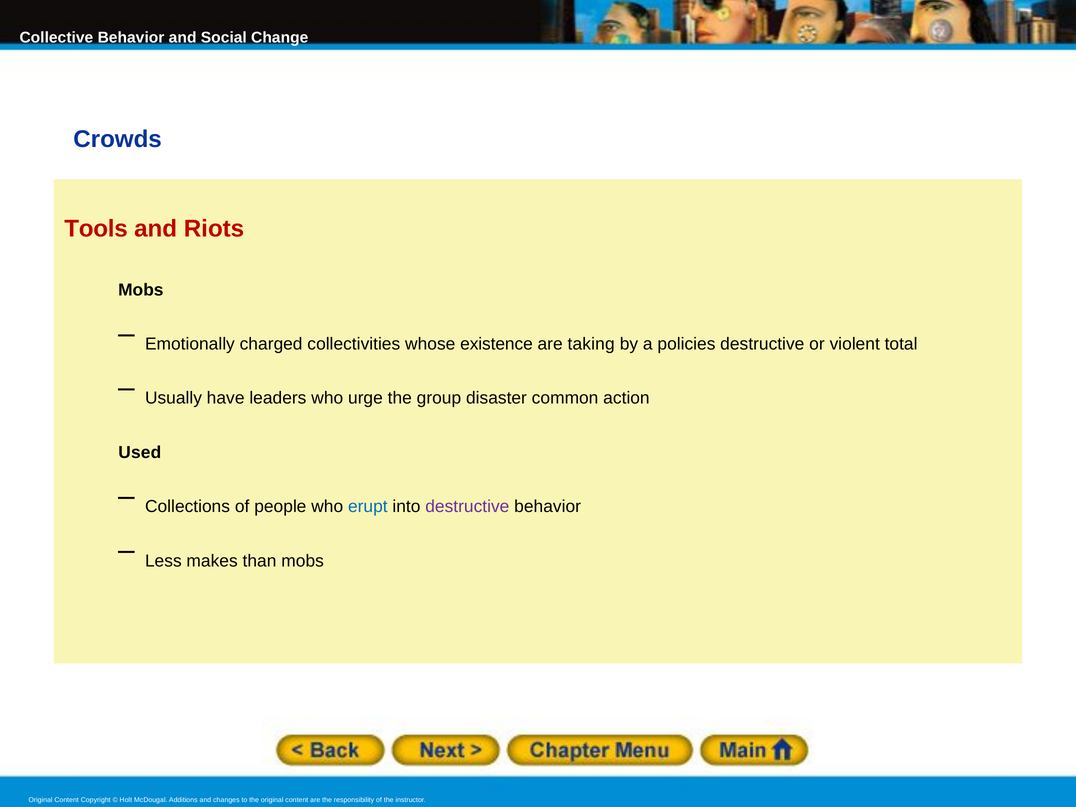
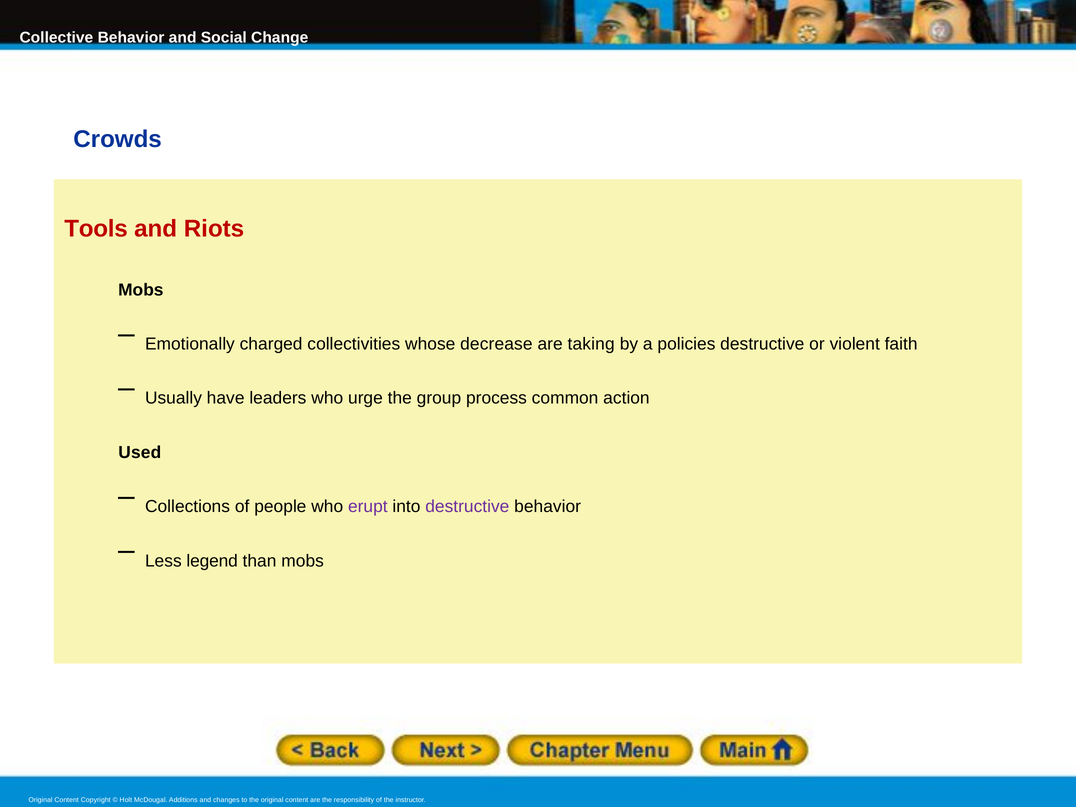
existence: existence -> decrease (496, 344)
total: total -> faith (901, 344)
disaster: disaster -> process (496, 398)
erupt colour: blue -> purple (368, 507)
makes: makes -> legend (212, 561)
